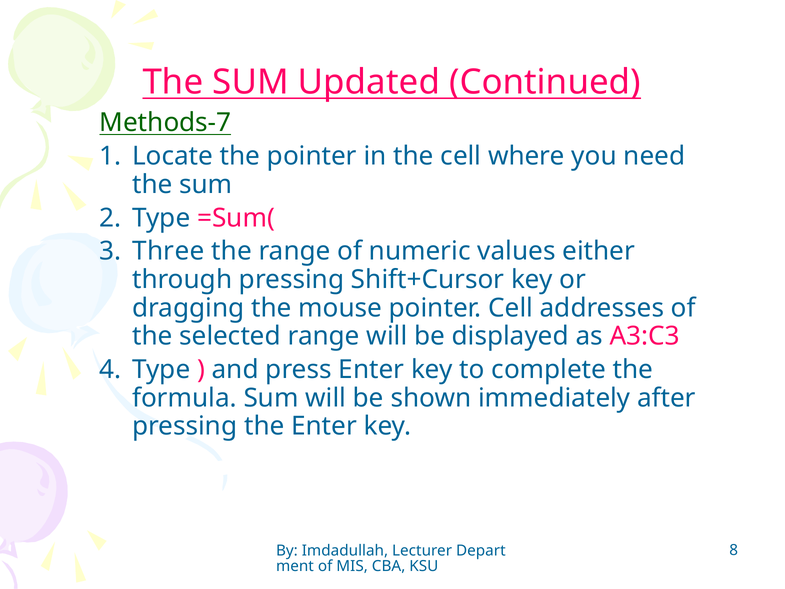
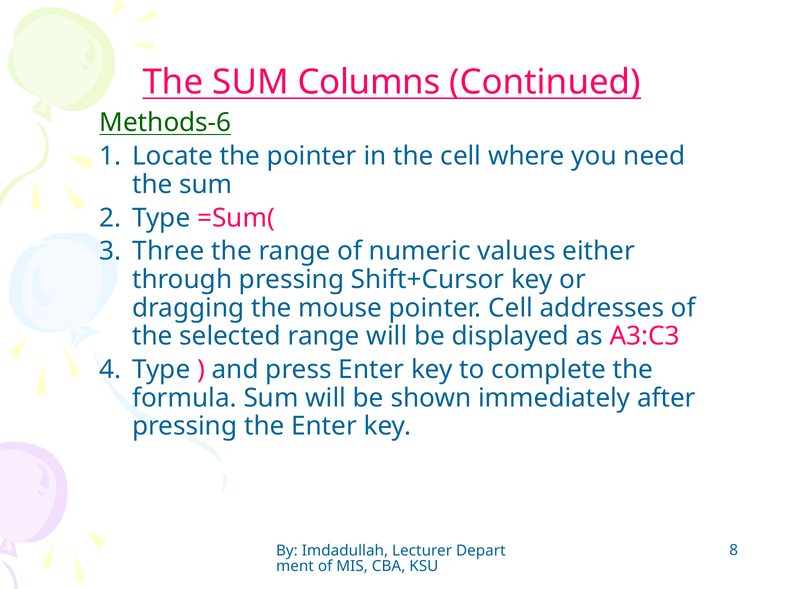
Updated: Updated -> Columns (369, 82)
Methods-7: Methods-7 -> Methods-6 (165, 123)
